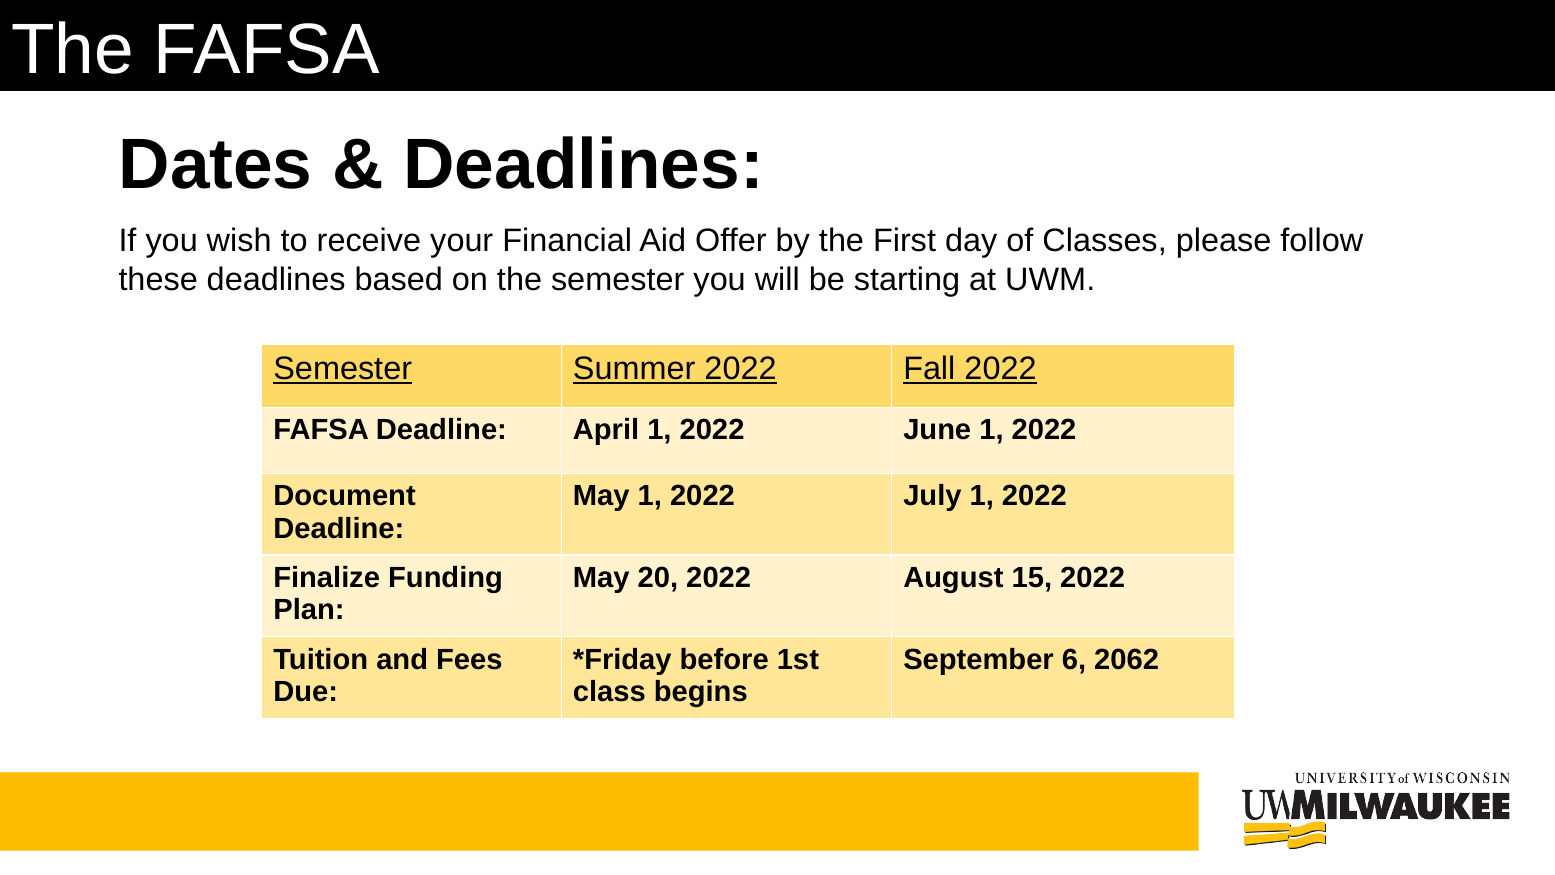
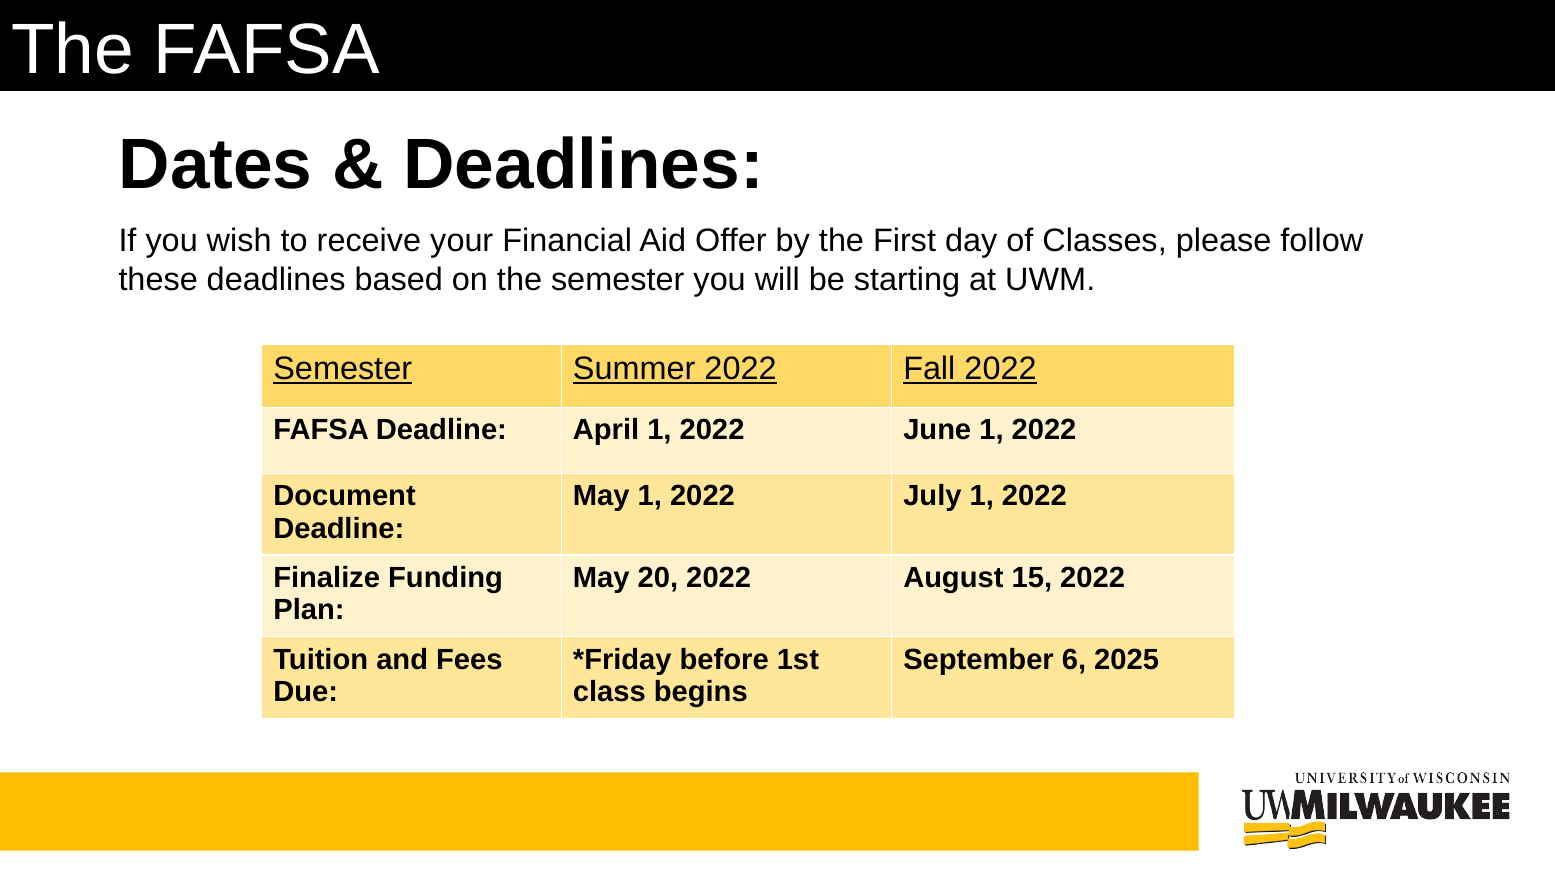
2062: 2062 -> 2025 (1127, 659)
